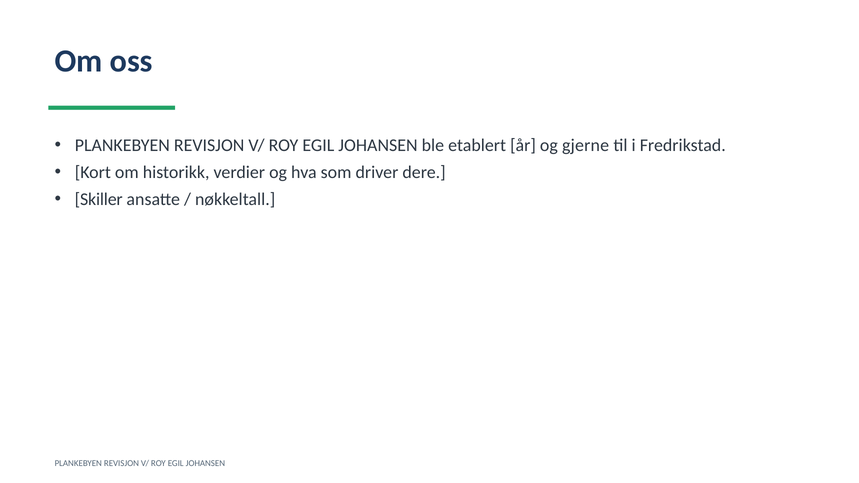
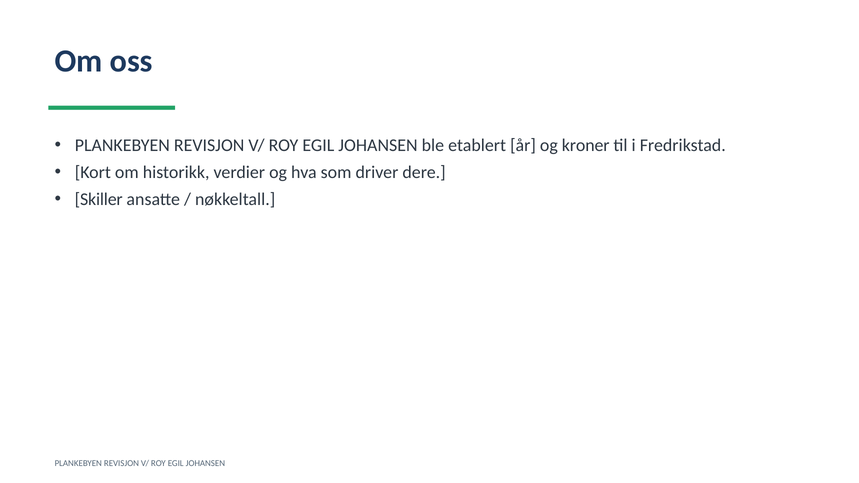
gjerne: gjerne -> kroner (586, 145)
